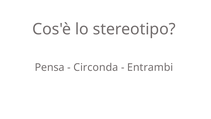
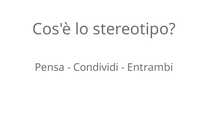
Circonda: Circonda -> Condividi (96, 67)
